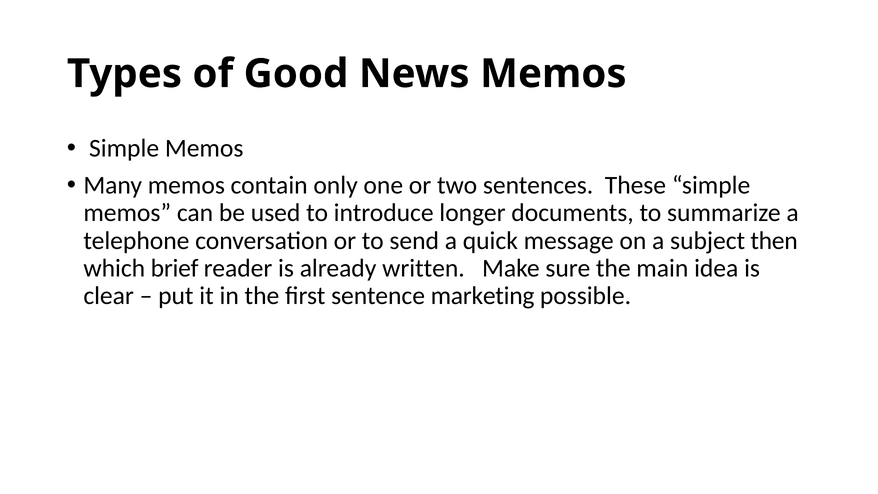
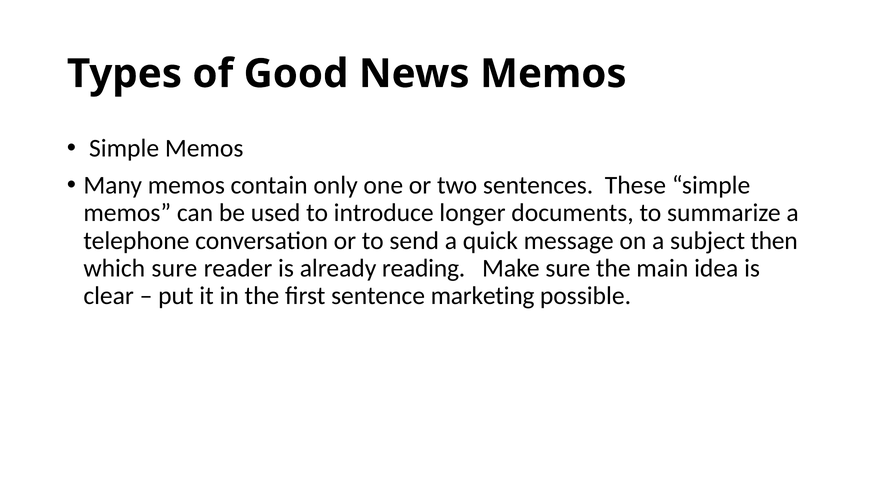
which brief: brief -> sure (174, 268)
written: written -> reading (424, 268)
